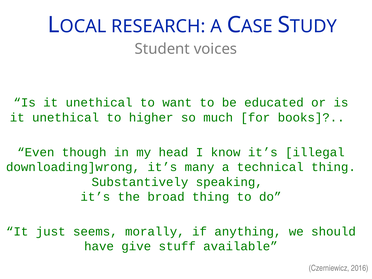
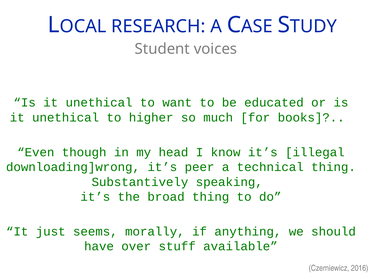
many: many -> peer (200, 167)
give: give -> over (136, 246)
